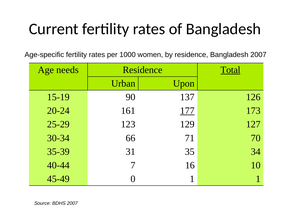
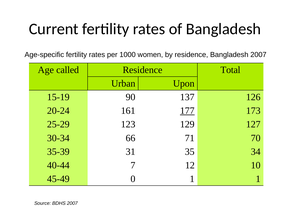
needs: needs -> called (68, 70)
Total underline: present -> none (230, 70)
16: 16 -> 12 (190, 165)
